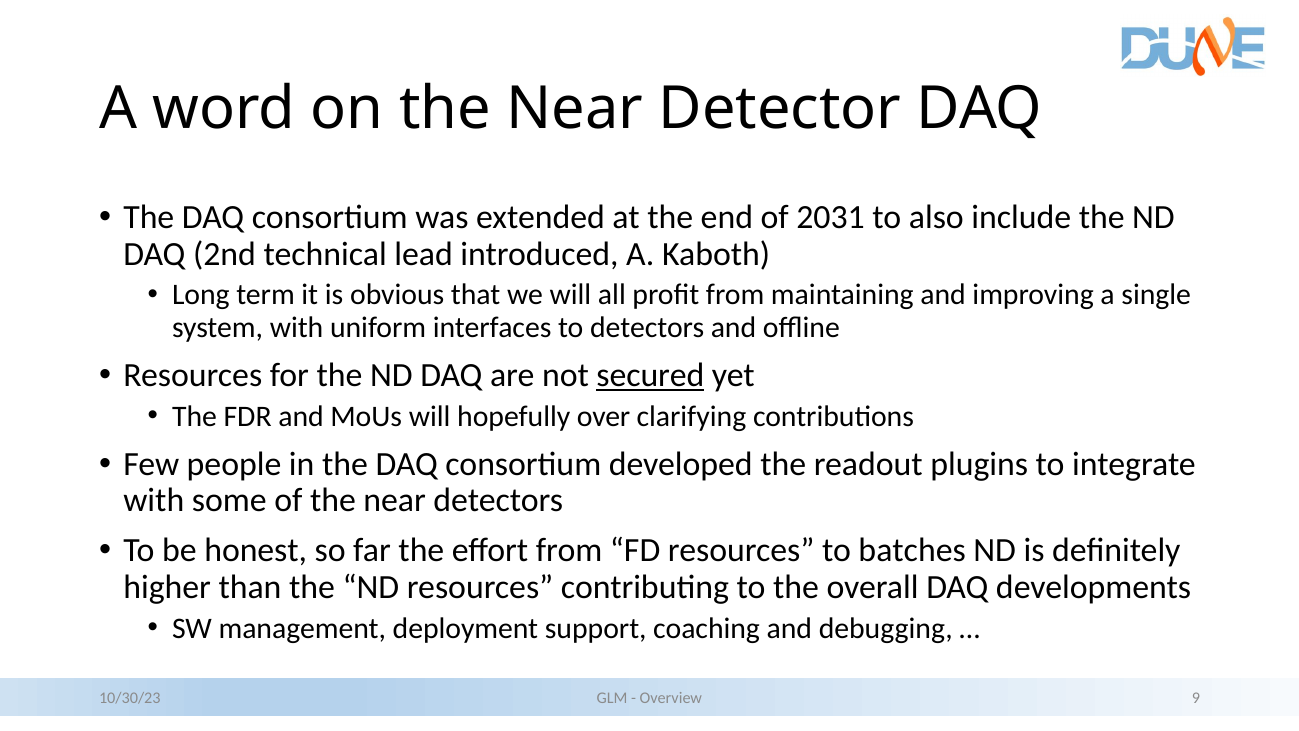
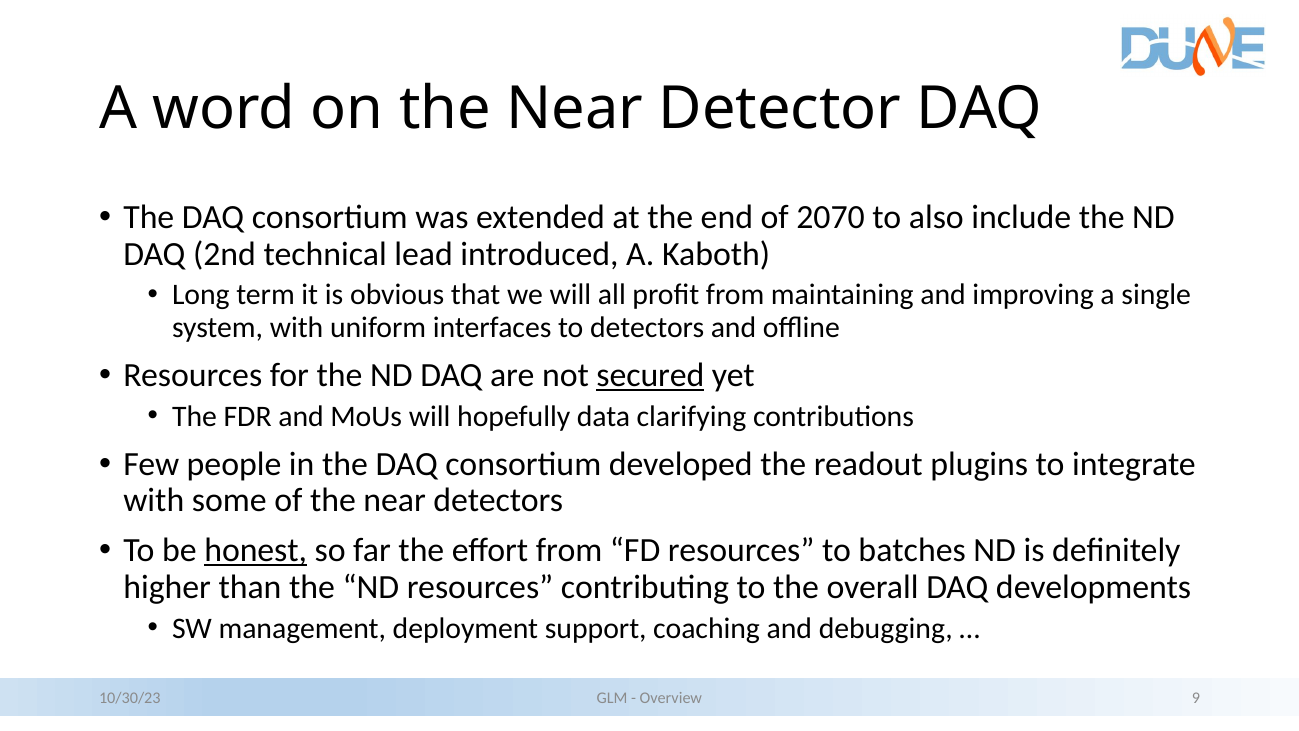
2031: 2031 -> 2070 (831, 217)
over: over -> data (604, 416)
honest underline: none -> present (256, 551)
